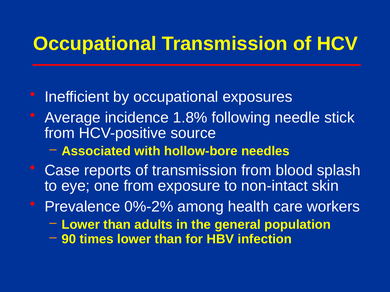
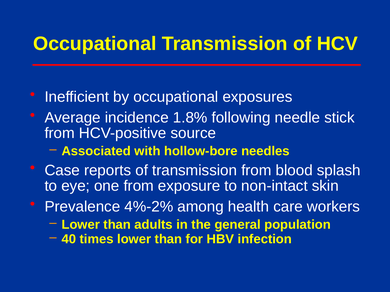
0%-2%: 0%-2% -> 4%-2% (149, 207)
90: 90 -> 40 (69, 239)
